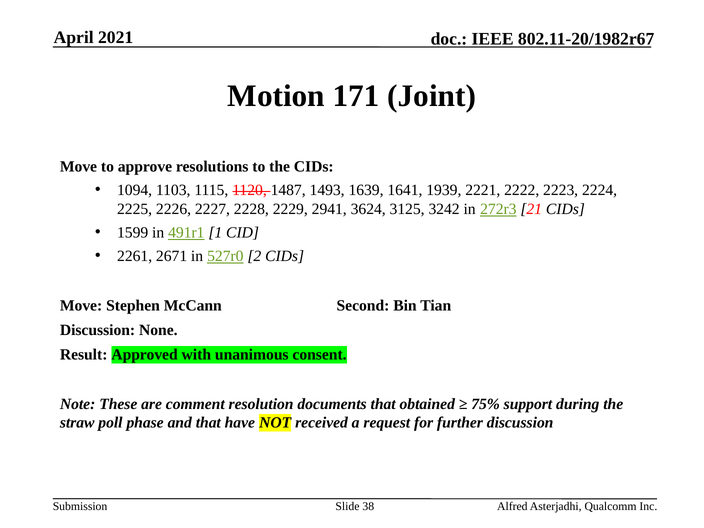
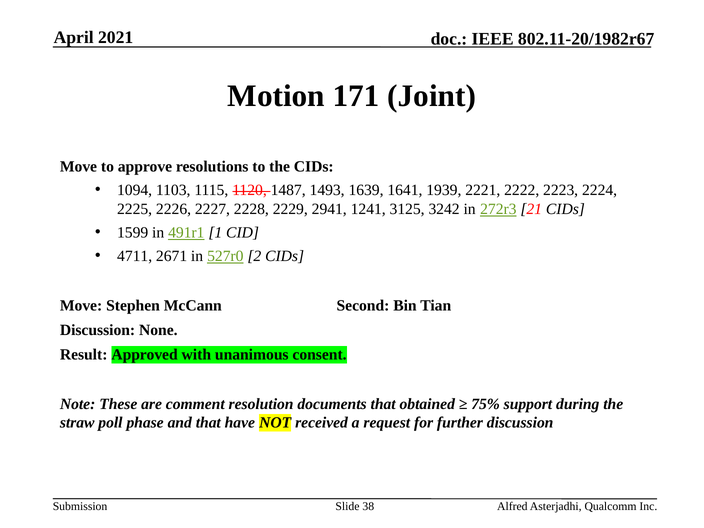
3624: 3624 -> 1241 (368, 209)
2261: 2261 -> 4711 (135, 256)
